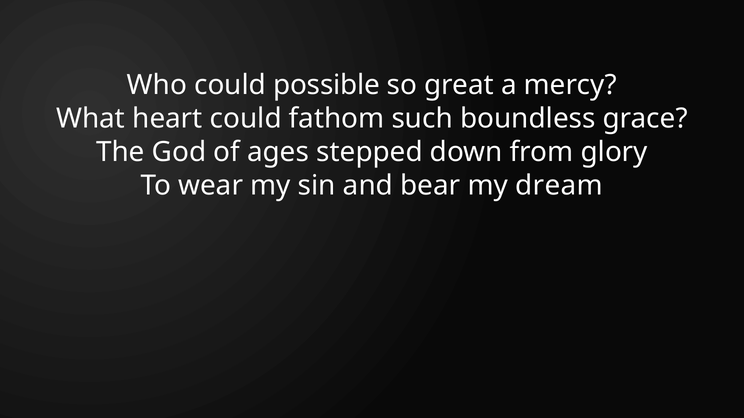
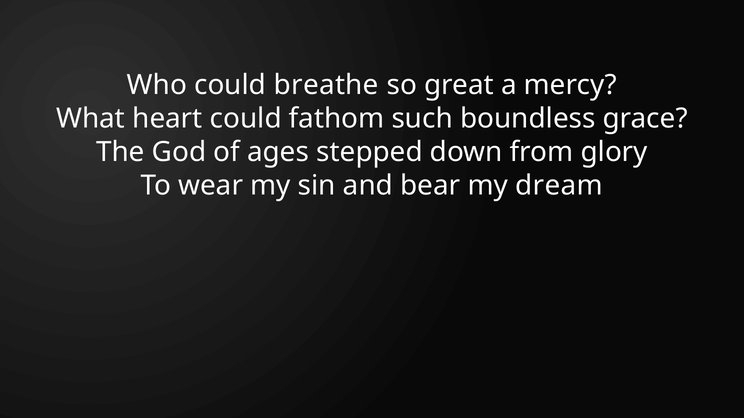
possible: possible -> breathe (326, 85)
